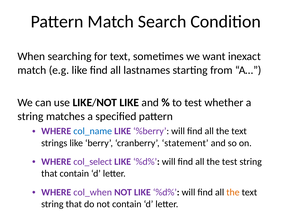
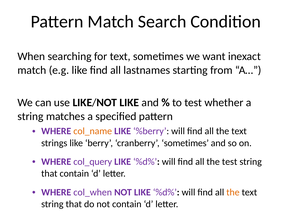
col_name colour: blue -> orange (93, 131)
cranberry statement: statement -> sometimes (185, 143)
col_select: col_select -> col_query (93, 162)
